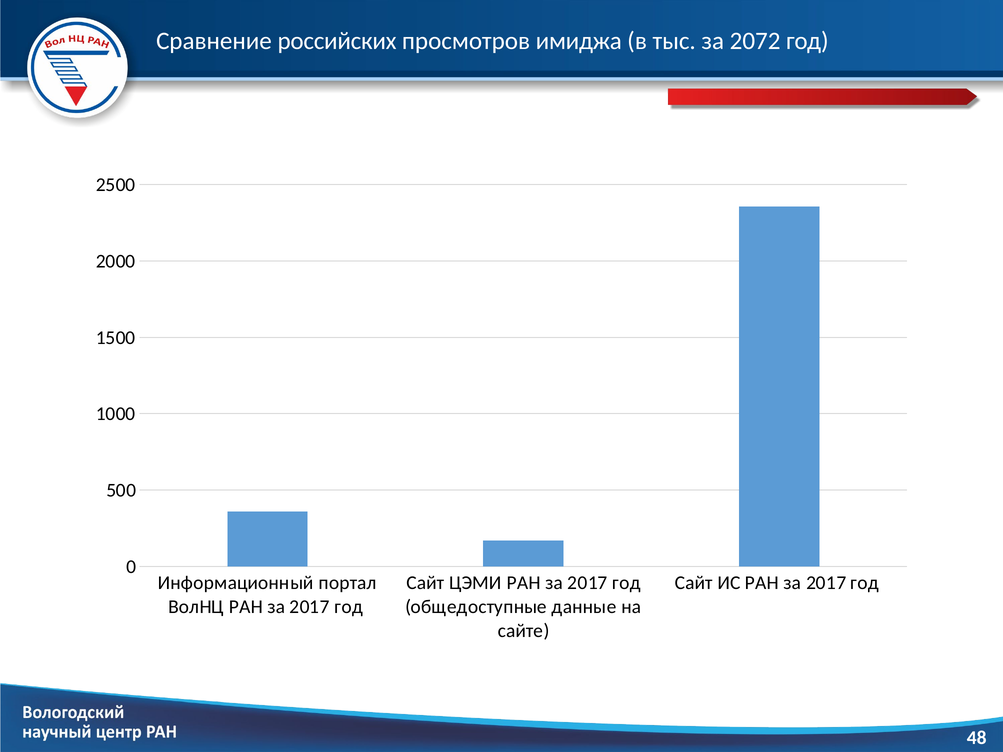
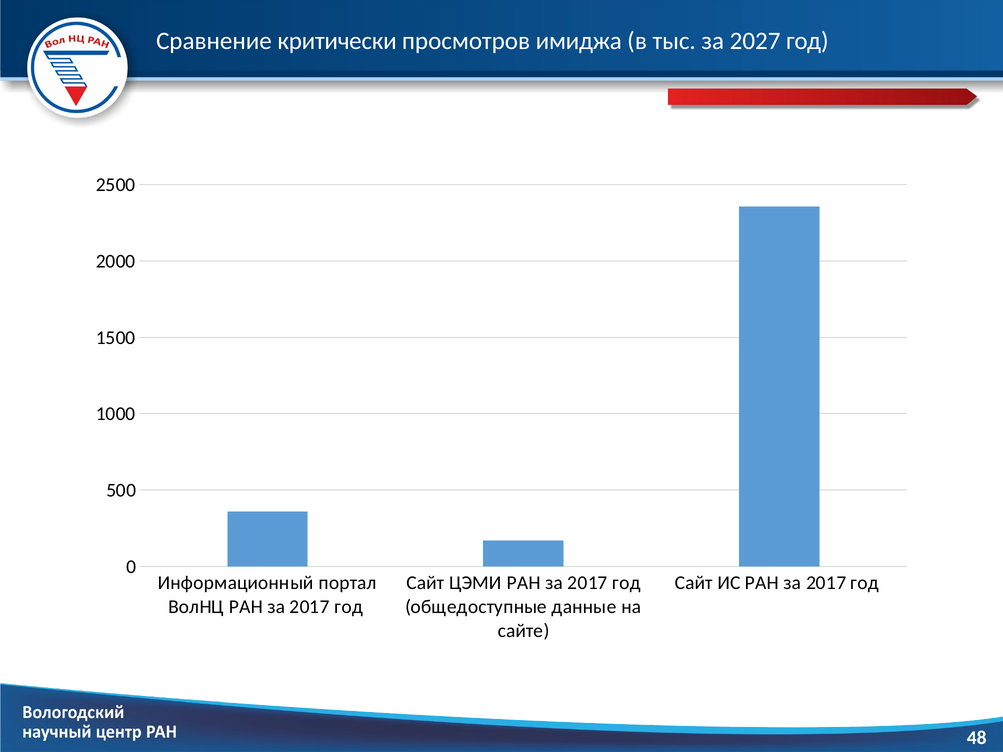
российских: российских -> критически (337, 41)
2072: 2072 -> 2027 (755, 41)
